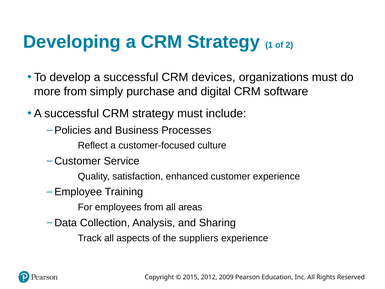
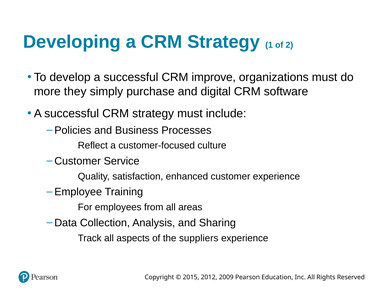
devices: devices -> improve (214, 77)
more from: from -> they (75, 91)
